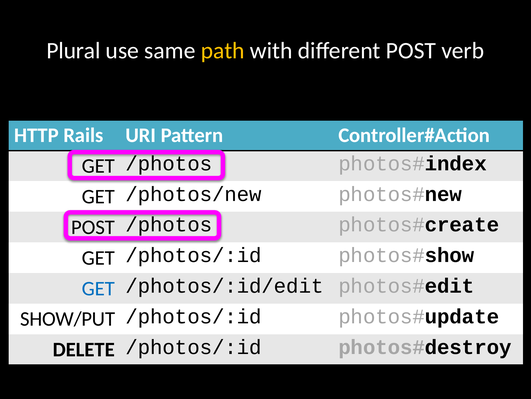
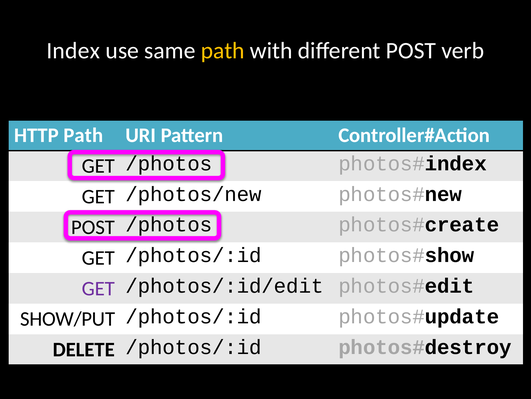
Plural: Plural -> Index (73, 51)
HTTP Rails: Rails -> Path (83, 135)
GET colour: blue -> purple (98, 288)
